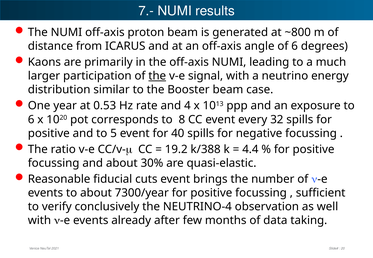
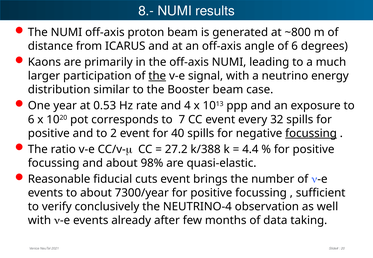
7.-: 7.- -> 8.- (146, 11)
8: 8 -> 7 (182, 120)
5: 5 -> 2 (114, 133)
focussing underline: none -> present (311, 133)
19.2: 19.2 -> 27.2 (176, 149)
30%: 30% -> 98% (152, 163)
